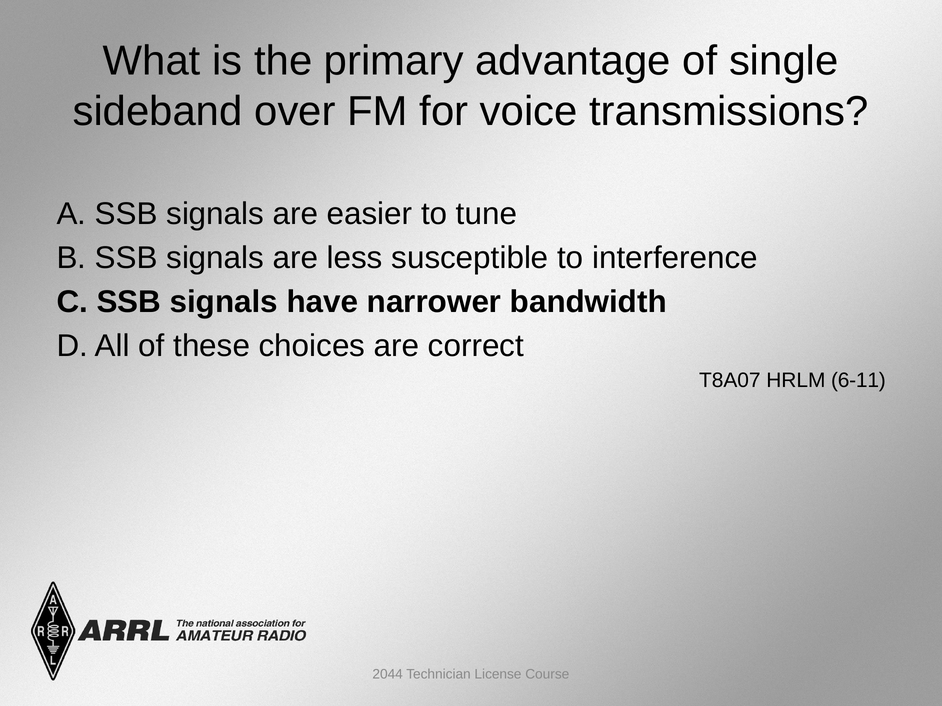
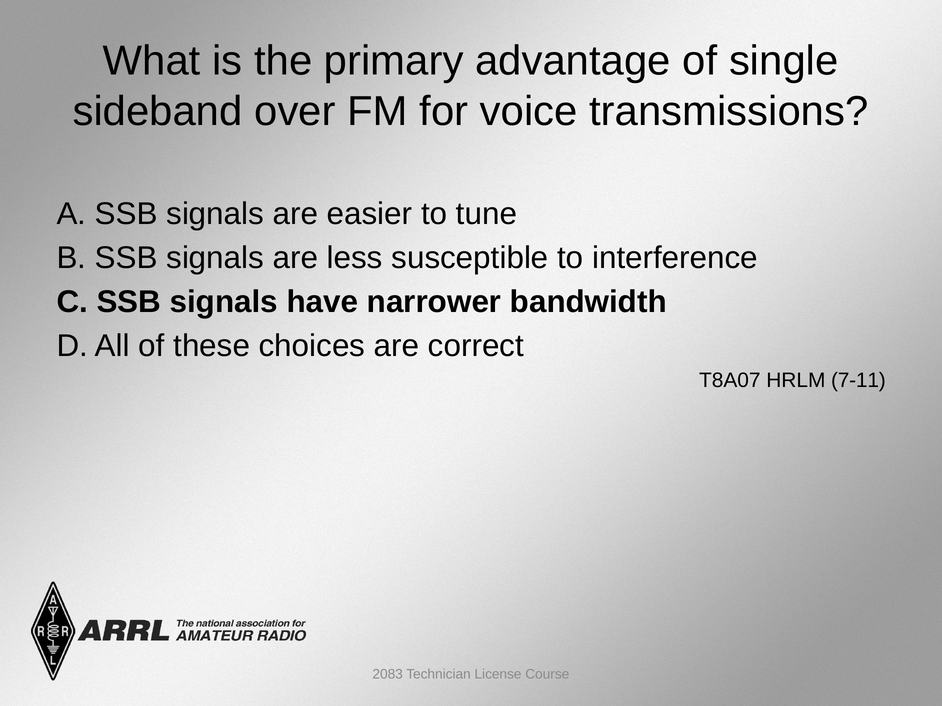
6-11: 6-11 -> 7-11 (858, 381)
2044: 2044 -> 2083 (388, 675)
